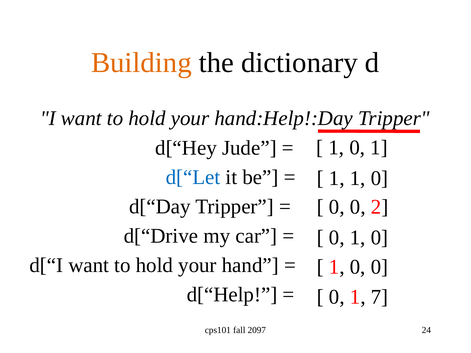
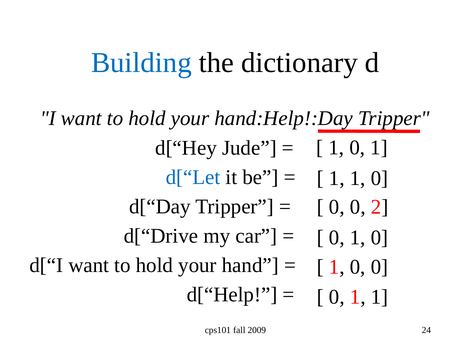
Building colour: orange -> blue (141, 63)
0 1 7: 7 -> 1 (380, 297)
2097: 2097 -> 2009 (257, 330)
